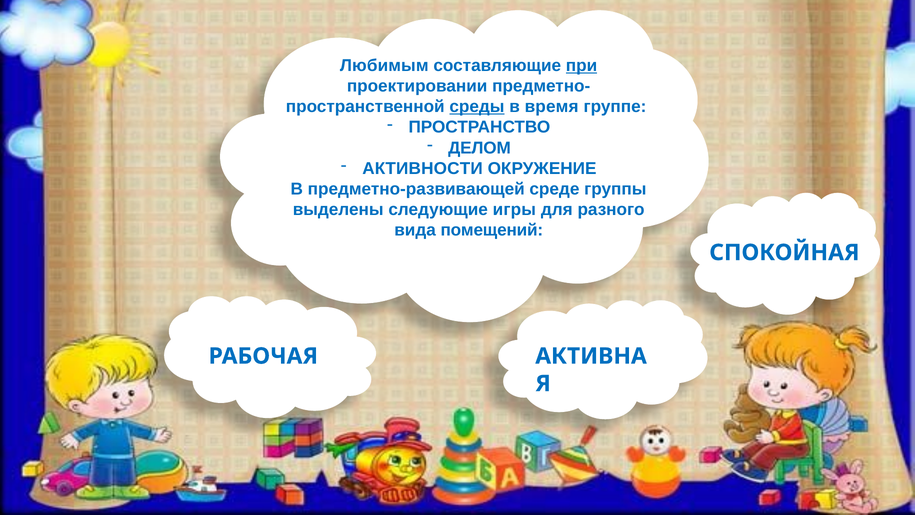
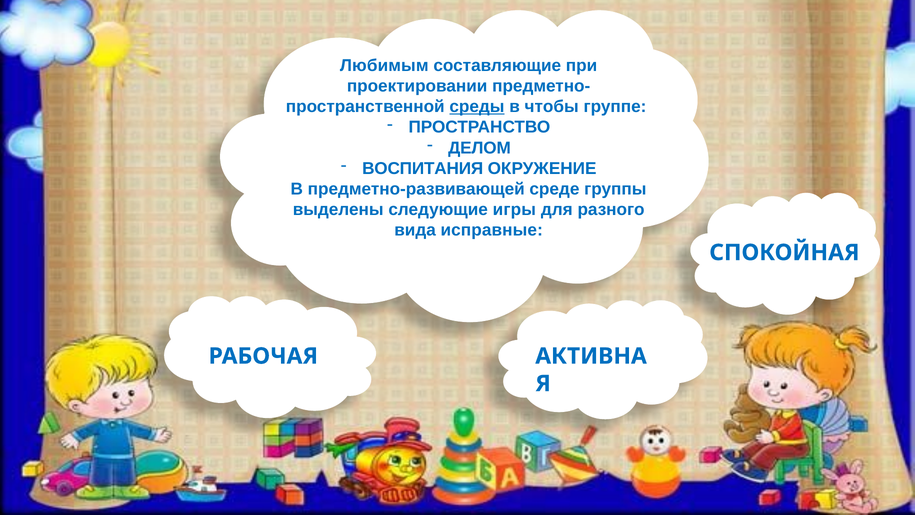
при underline: present -> none (582, 65)
время: время -> чтобы (552, 107)
АКТИВНОСТИ: АКТИВНОСТИ -> ВОСПИТАНИЯ (423, 168)
помещений: помещений -> исправные (492, 230)
